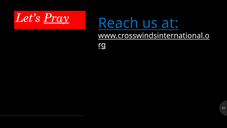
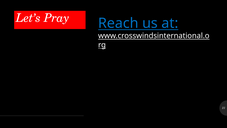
Pray underline: present -> none (57, 18)
